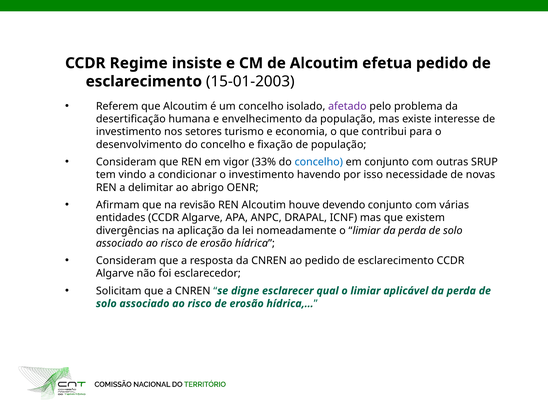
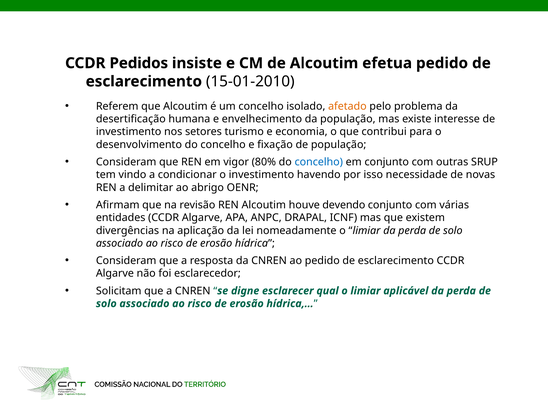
Regime: Regime -> Pedidos (139, 63)
15-01-2003: 15-01-2003 -> 15-01-2010 (250, 81)
afetado colour: purple -> orange (347, 106)
33%: 33% -> 80% (264, 162)
